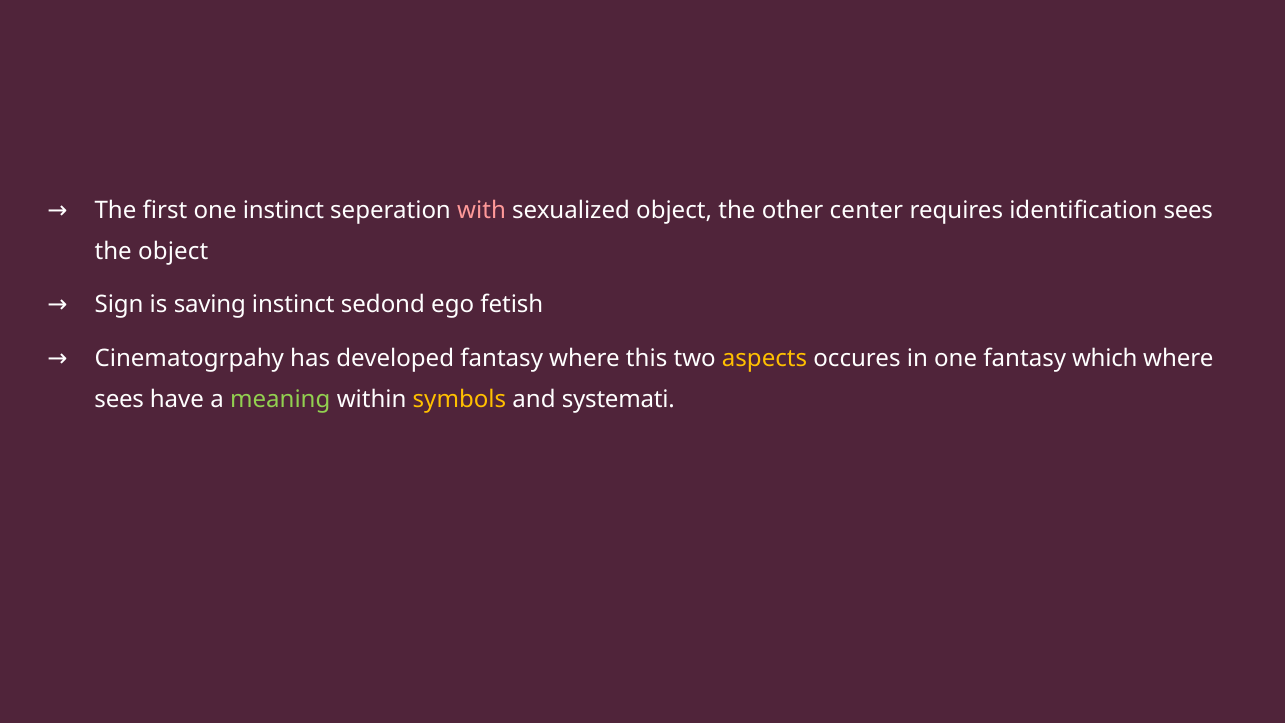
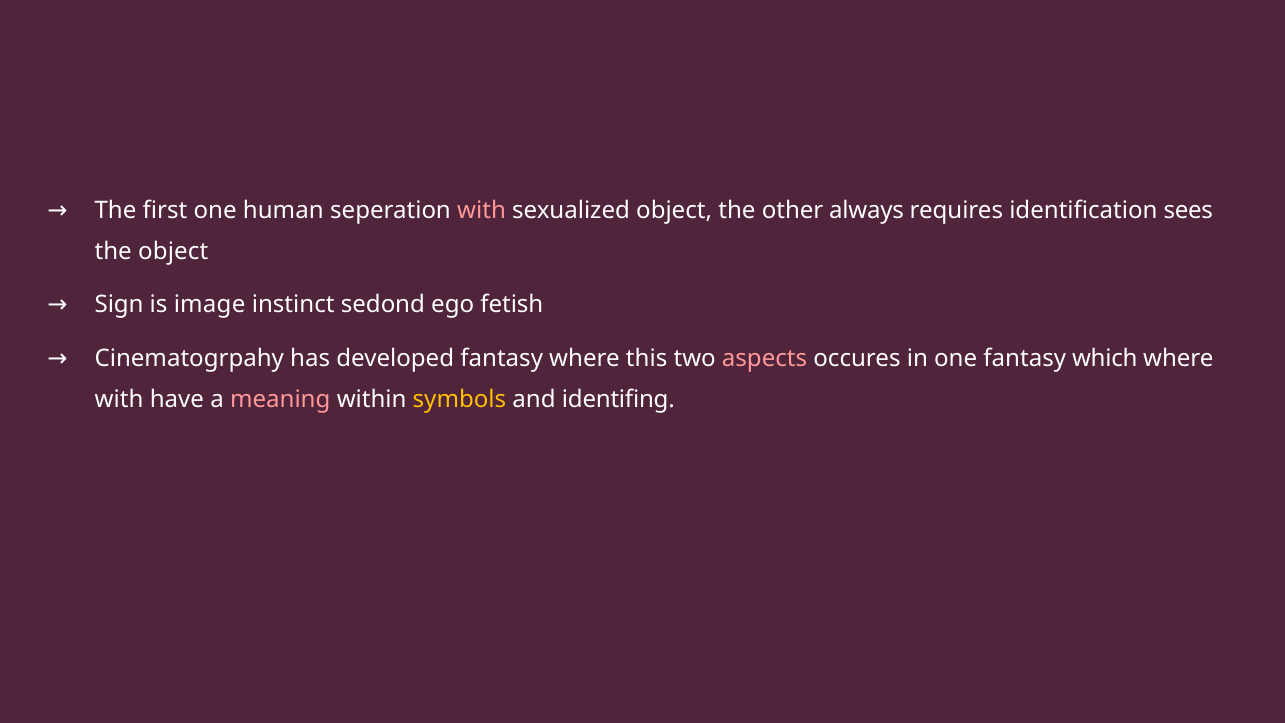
one instinct: instinct -> human (283, 211)
center: center -> always (867, 211)
saving: saving -> image (210, 305)
aspects colour: yellow -> pink (765, 359)
sees: sees -> with (119, 399)
meaning colour: light green -> pink (280, 399)
systemati: systemati -> identifing (618, 399)
